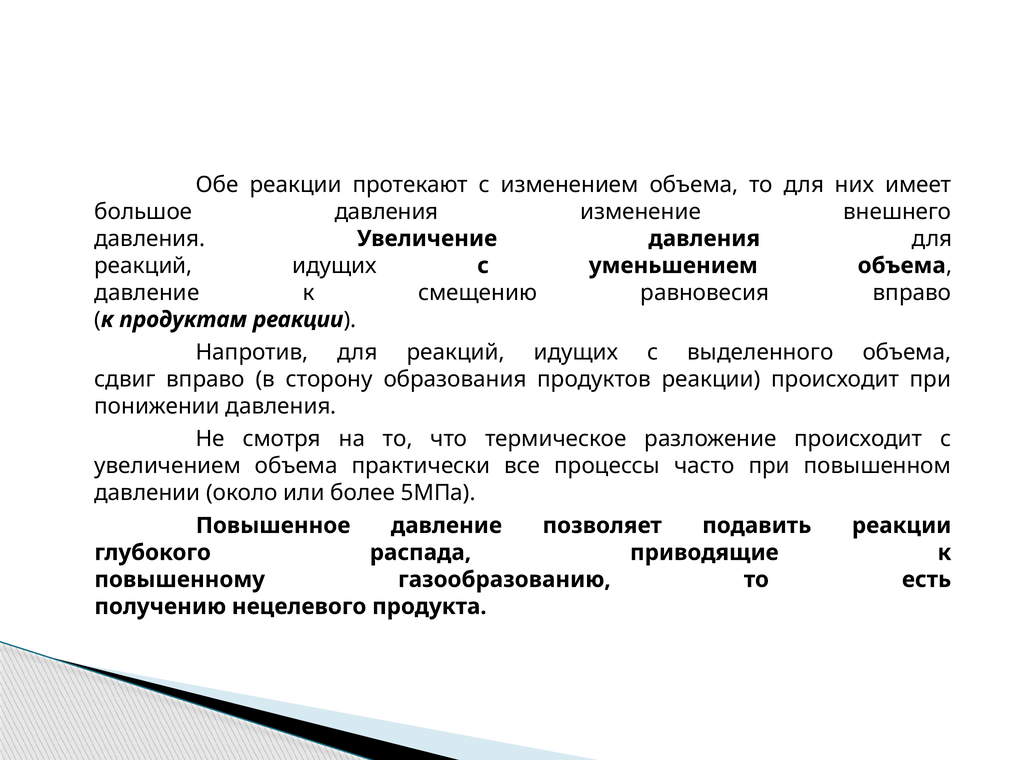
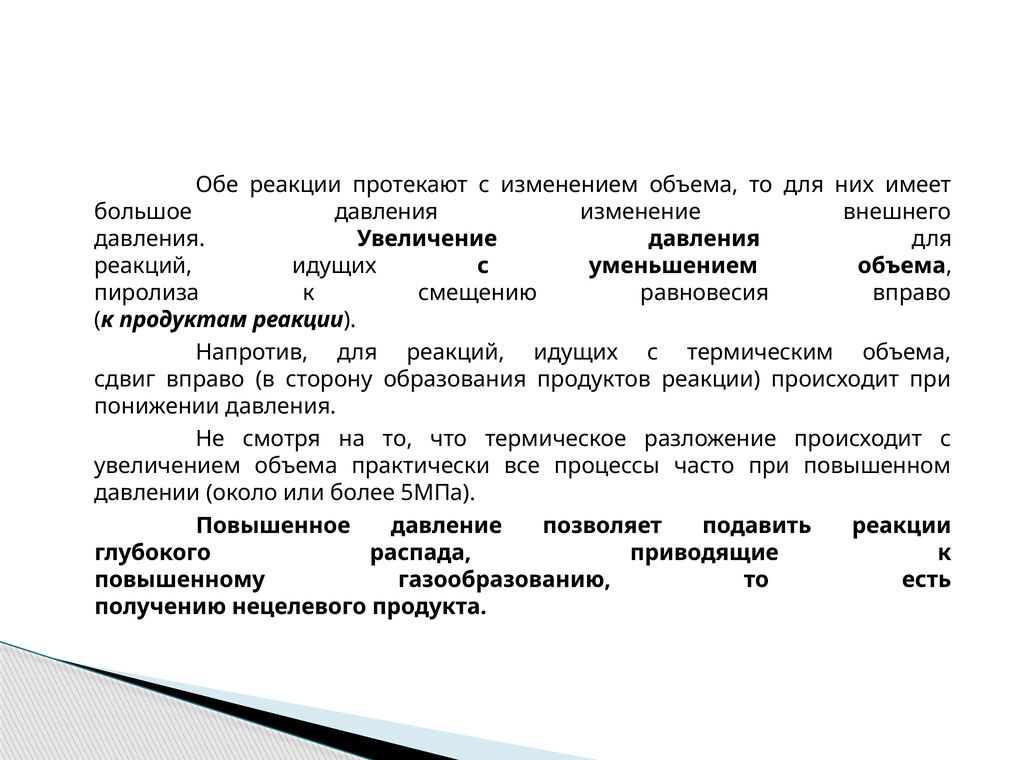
давление: давление -> пиролиза (147, 293)
выделенного: выделенного -> термическим (761, 353)
